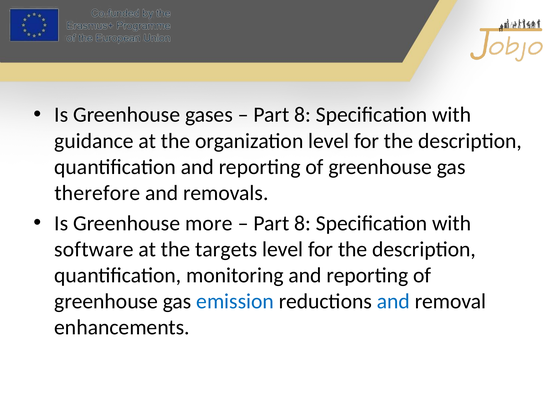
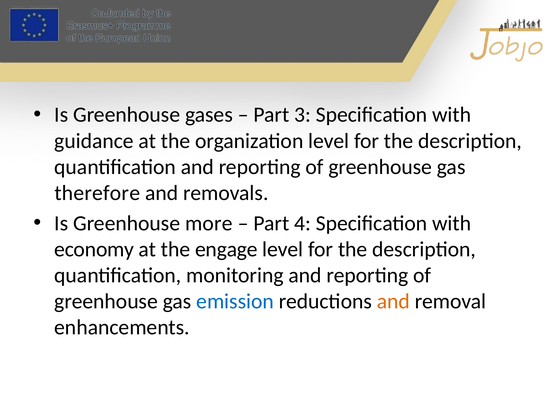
8: 8 -> 3 (302, 115)
8: 8 -> 4 (302, 223)
software: software -> economy (94, 249)
targets: targets -> engage (226, 249)
and colour: blue -> orange (393, 301)
